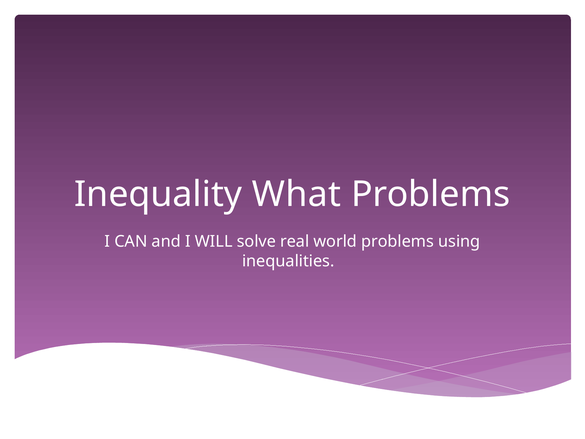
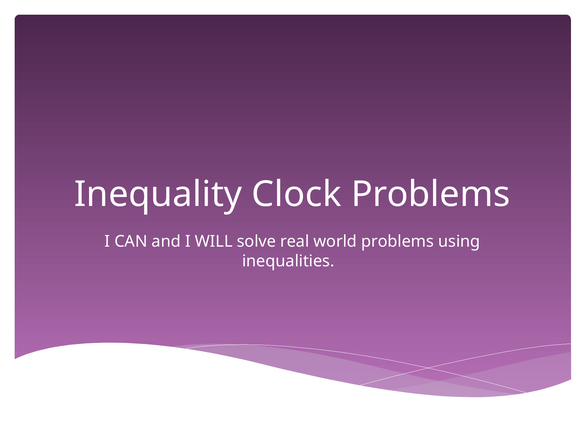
What: What -> Clock (297, 194)
